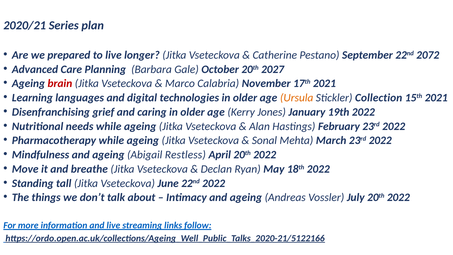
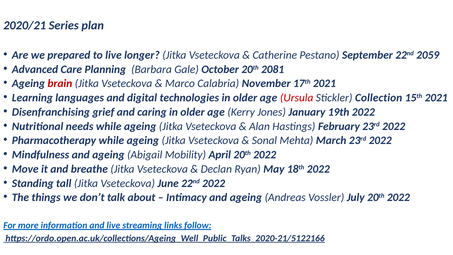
2072: 2072 -> 2059 (428, 55)
2027: 2027 -> 2081 (273, 69)
Ursula colour: orange -> red (297, 98)
Restless: Restless -> Mobility (185, 155)
